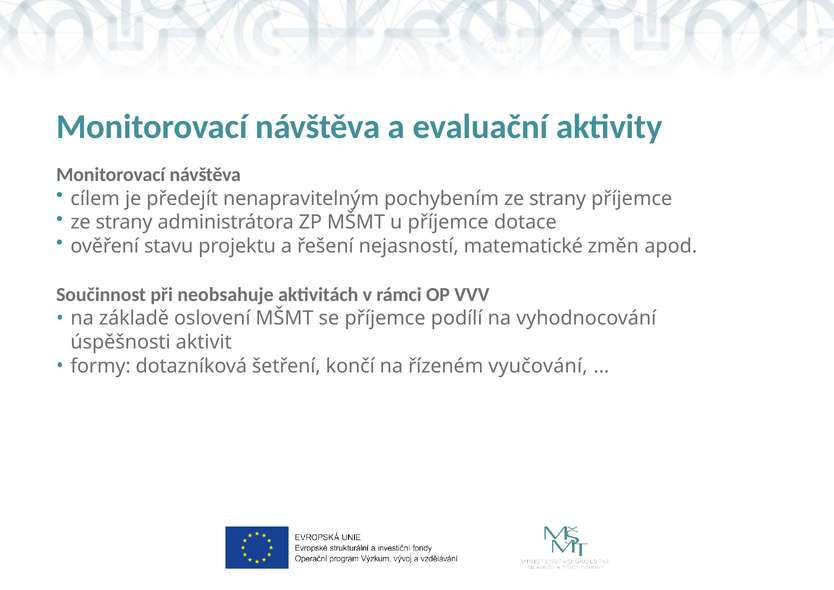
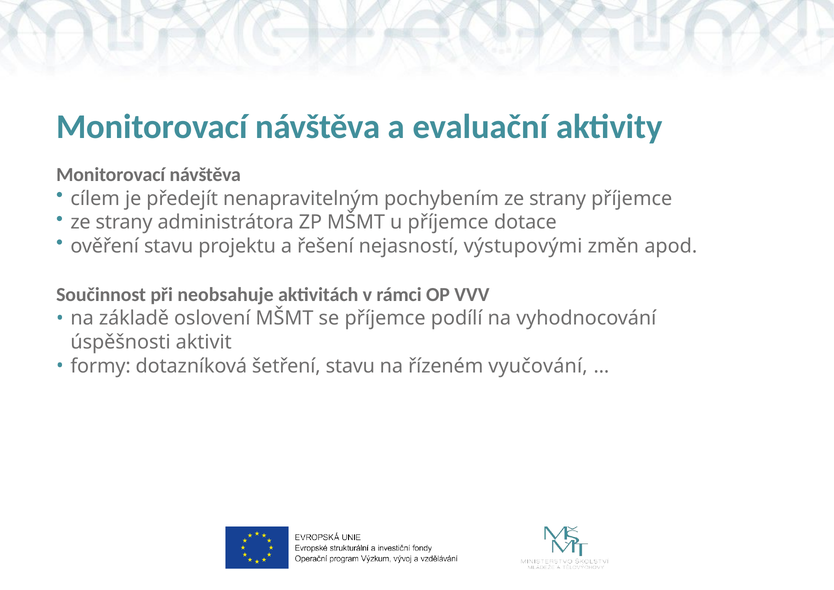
matematické: matematické -> výstupovými (523, 246)
šetření končí: končí -> stavu (350, 366)
